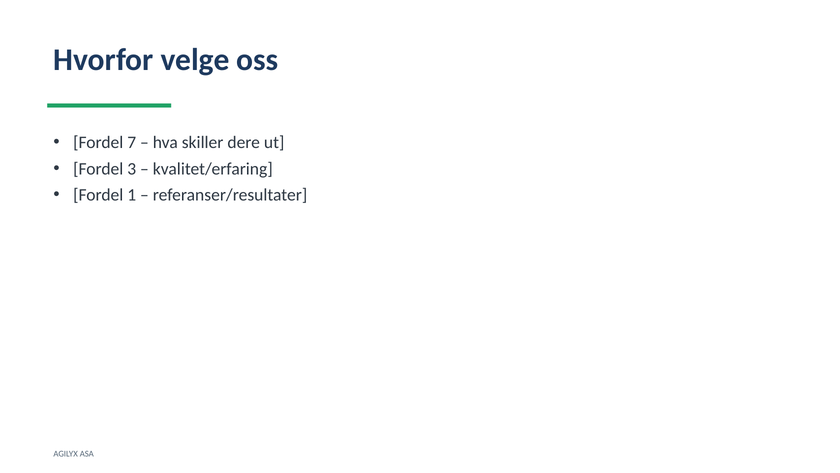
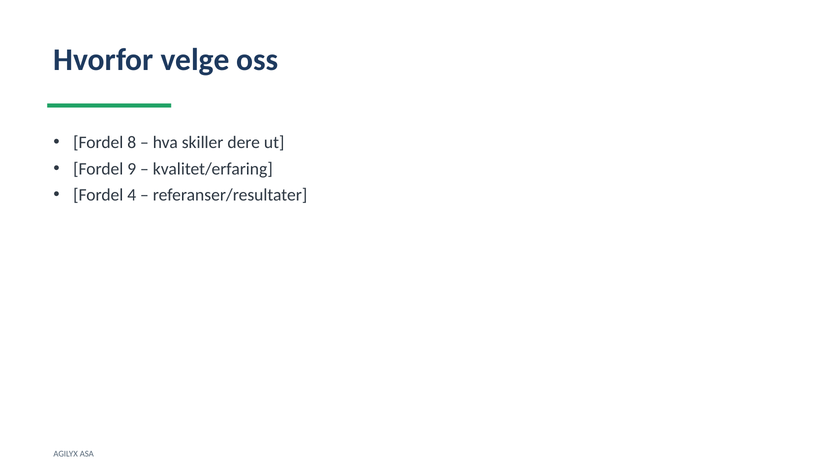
7: 7 -> 8 (132, 142)
3: 3 -> 9 (132, 169)
1: 1 -> 4 (132, 195)
